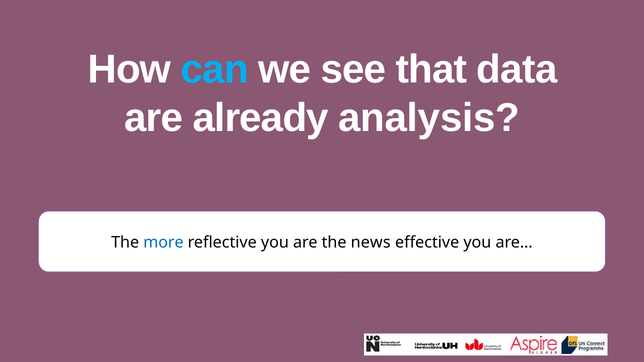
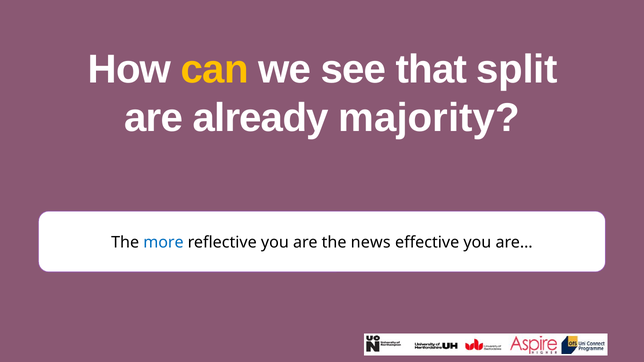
can colour: light blue -> yellow (215, 70)
data: data -> split (517, 70)
analysis: analysis -> majority (429, 118)
